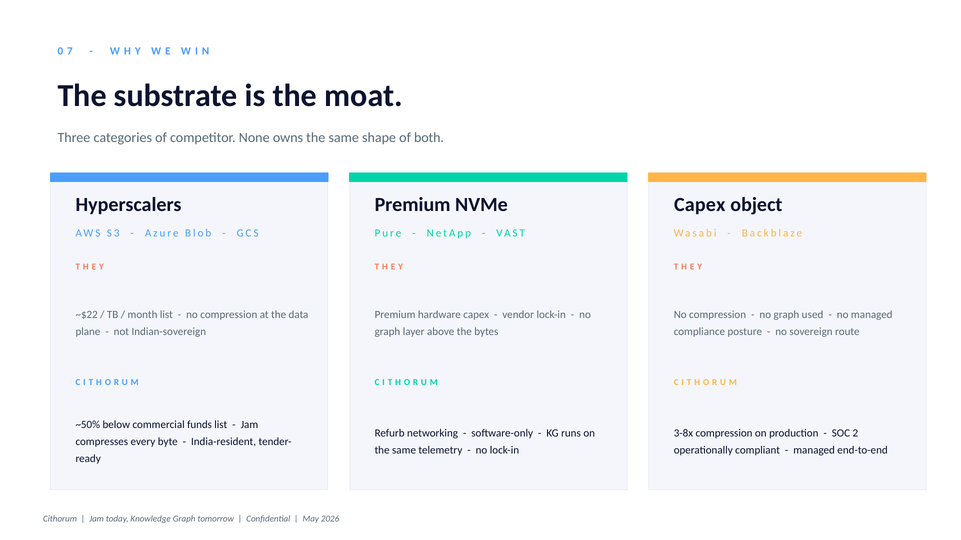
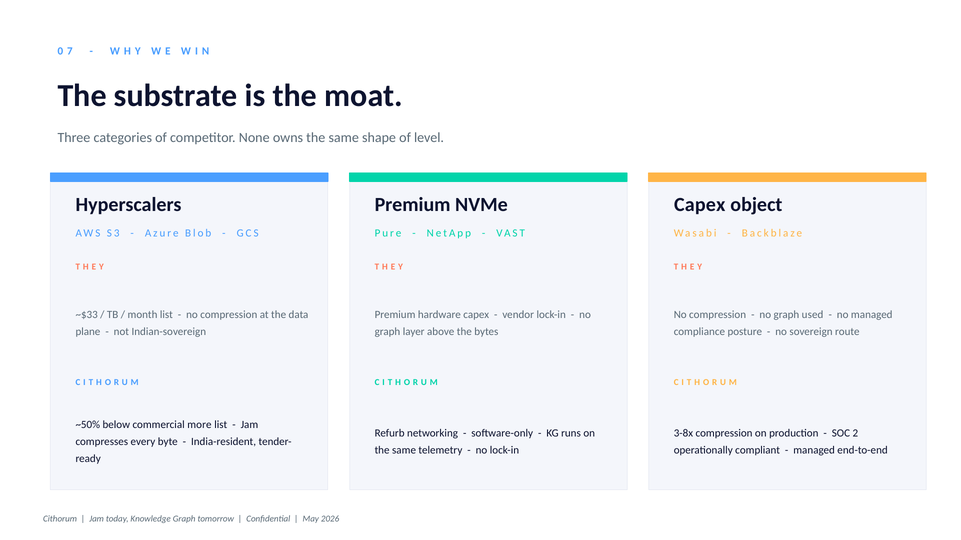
both: both -> level (429, 138)
~$22: ~$22 -> ~$33 (87, 315)
funds: funds -> more (199, 425)
